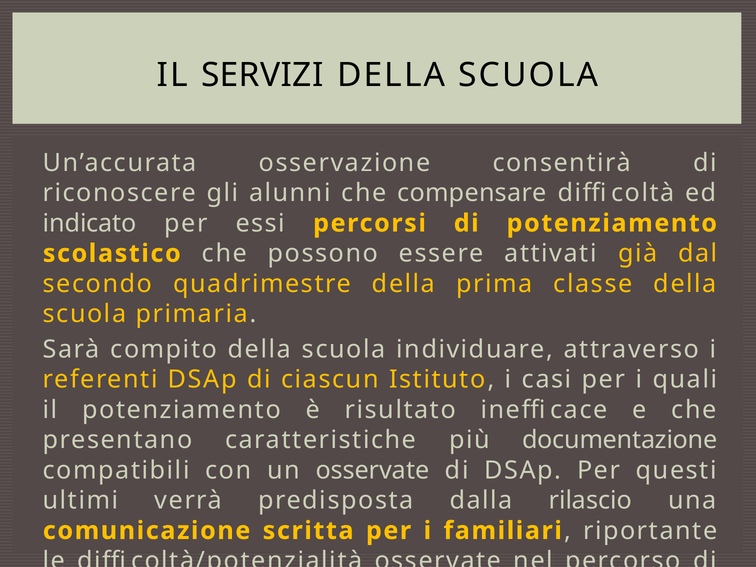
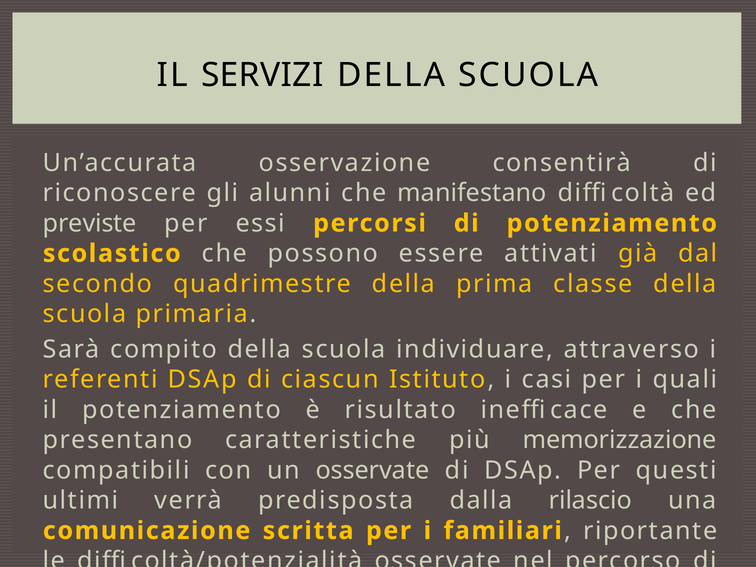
compensare: compensare -> manifestano (472, 193)
indicato: indicato -> previste (90, 223)
documentazione: documentazione -> memorizzazione (620, 440)
